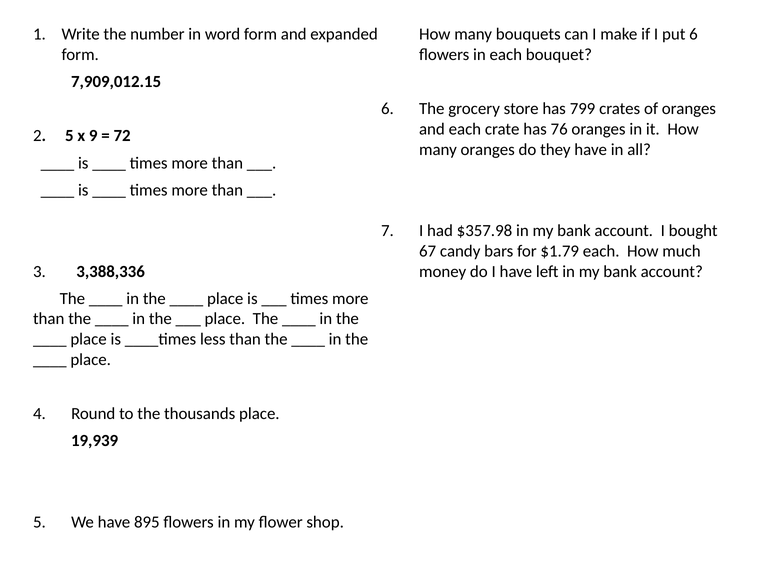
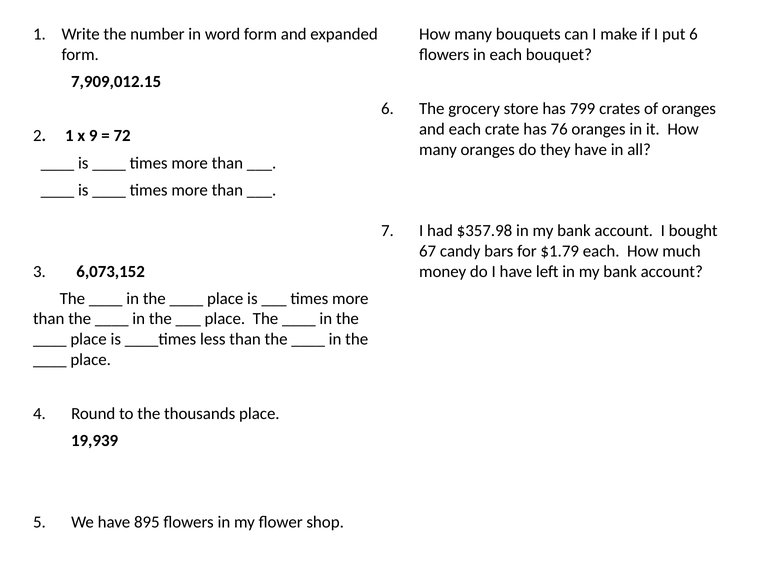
2 5: 5 -> 1 (69, 136)
3,388,336: 3,388,336 -> 6,073,152 (111, 271)
